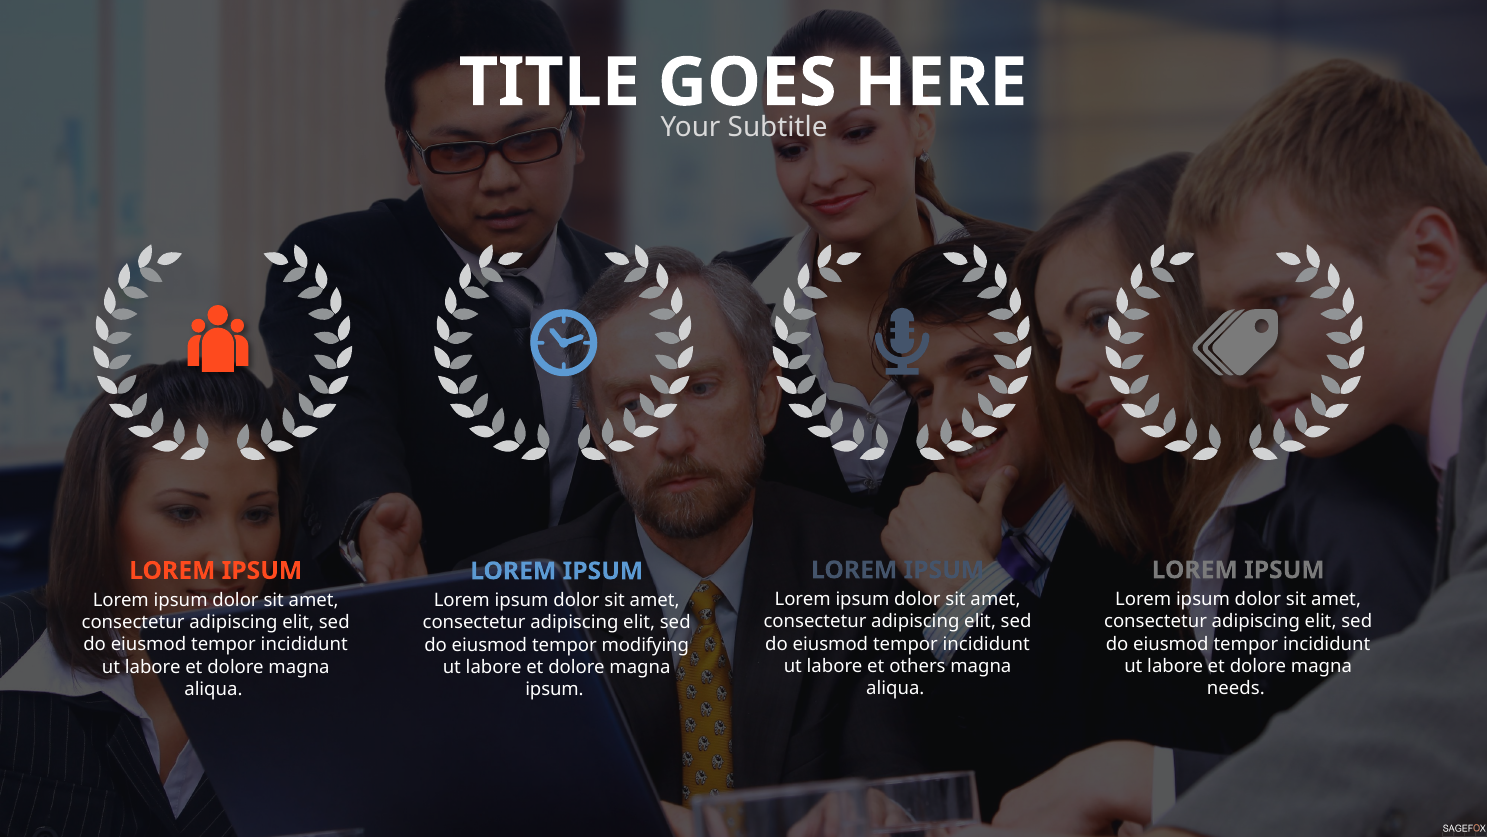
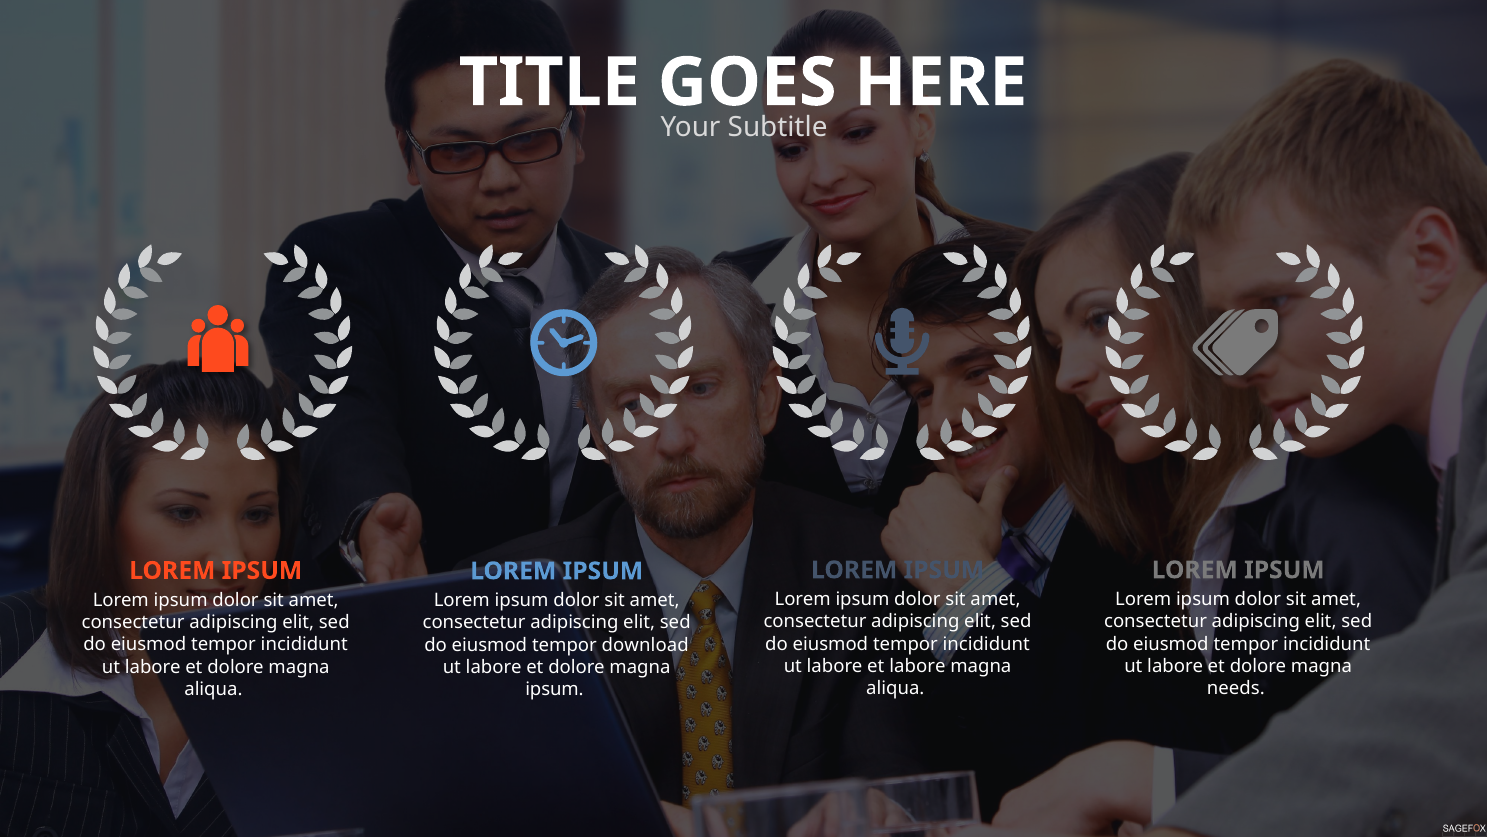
modifying: modifying -> download (645, 645)
et others: others -> labore (917, 666)
